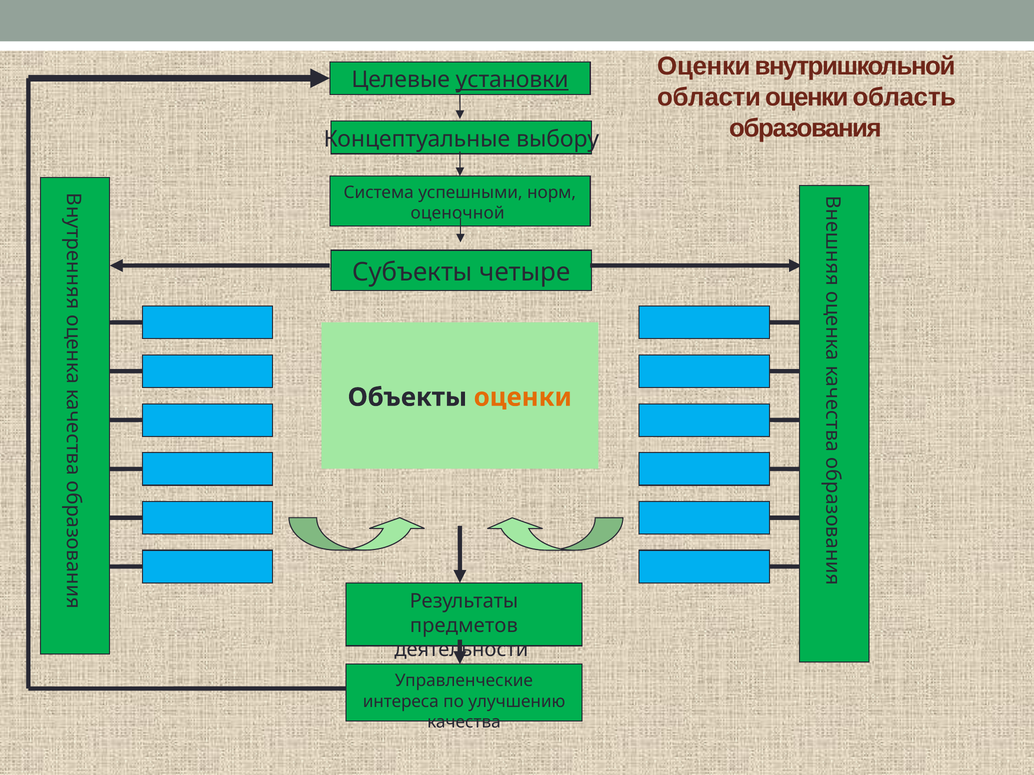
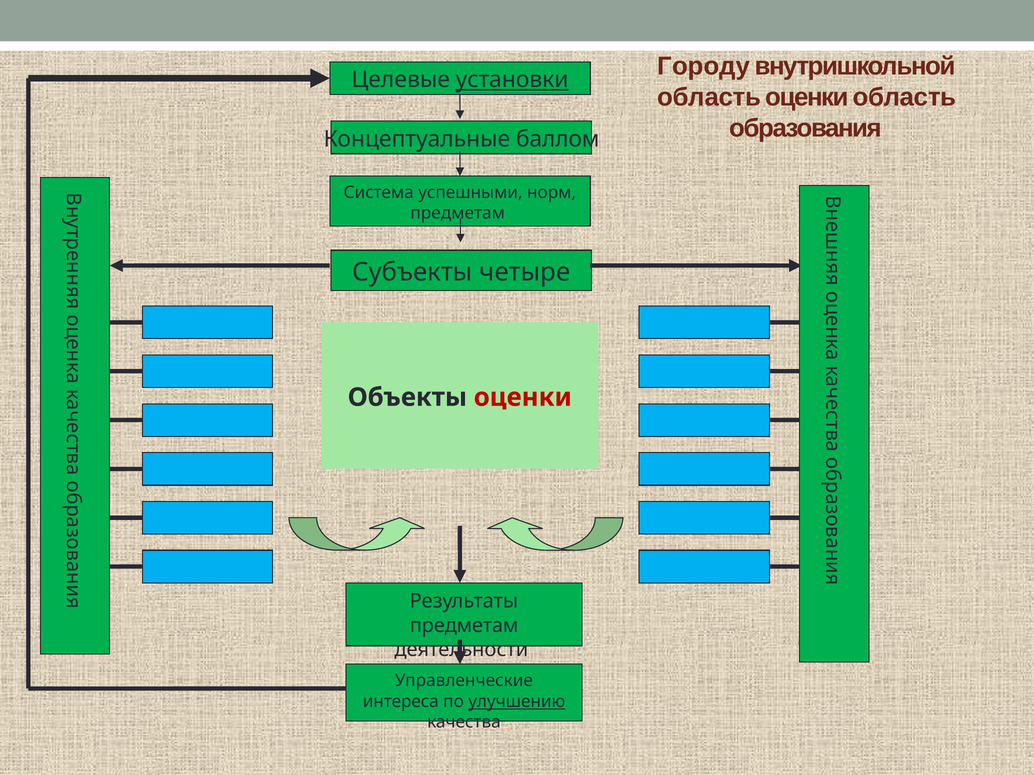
Оценки: Оценки -> Городу (704, 66)
области: области -> область (709, 97)
выбору: выбору -> баллом (558, 139)
оценочной: оценочной -> предметам (458, 213)
оценки colour: orange -> red (523, 398)
предметов: предметов -> предметам (464, 626)
улучшению underline: none -> present (517, 702)
